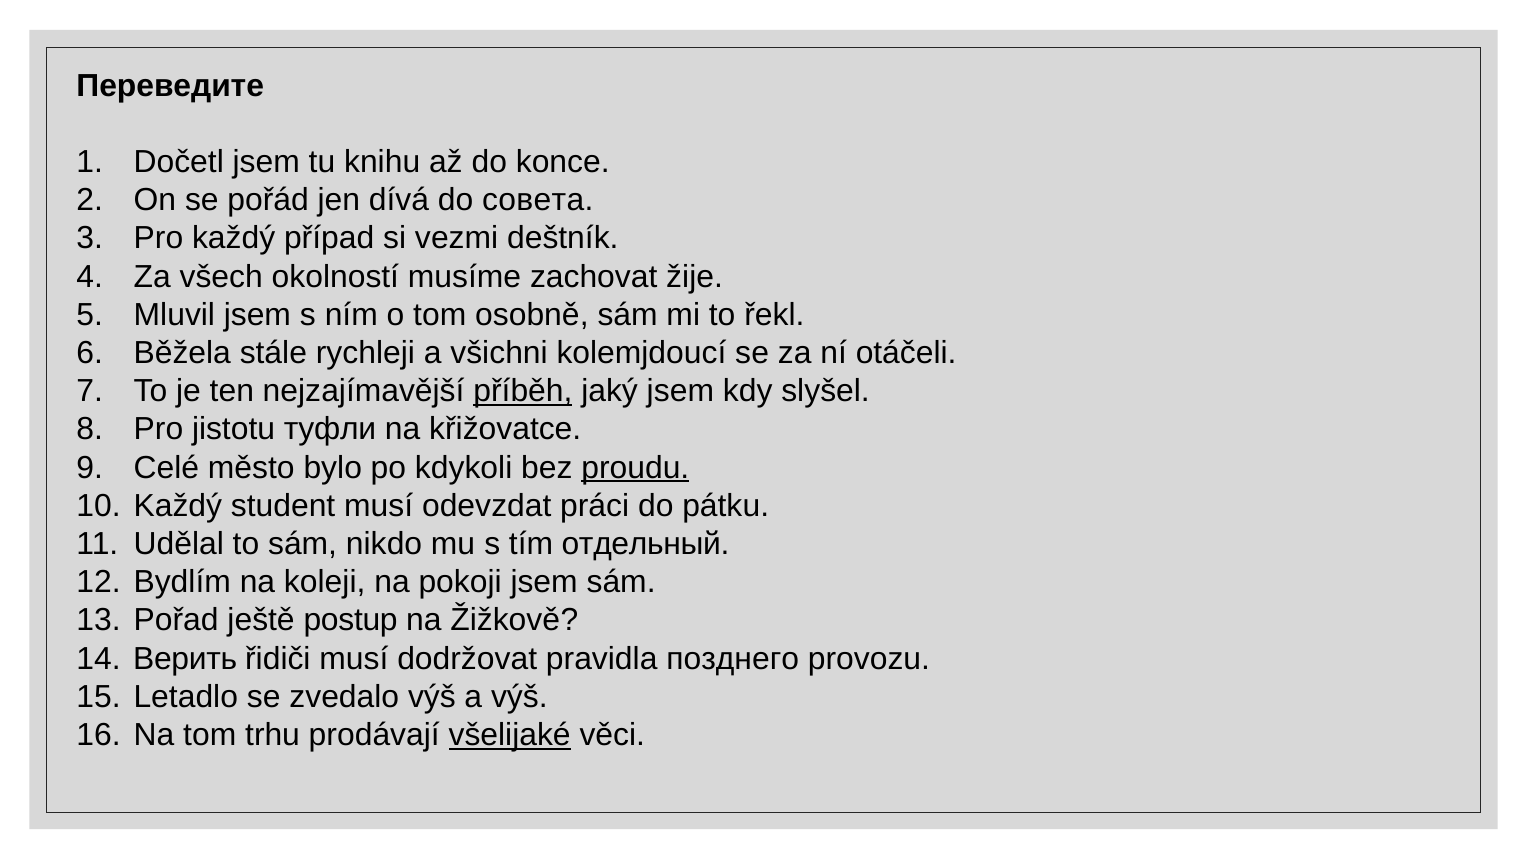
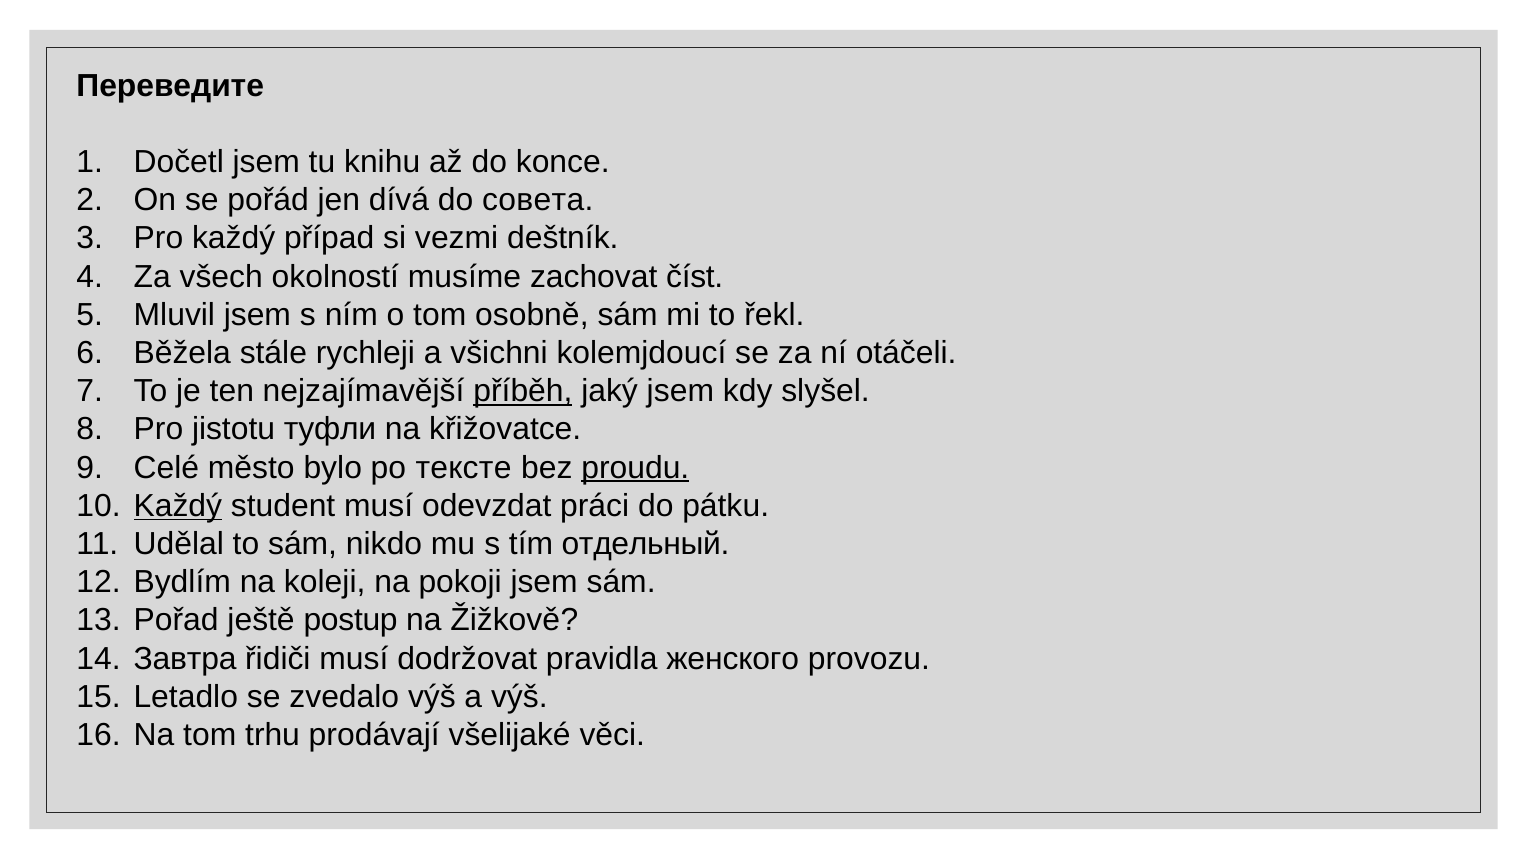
žije: žije -> číst (695, 277)
kdykoli: kdykoli -> тексте (464, 468)
Každý underline: none -> present (178, 506)
Верить: Верить -> Завтра (185, 659)
позднего: позднего -> женского (733, 659)
všelijaké underline: present -> none (510, 735)
